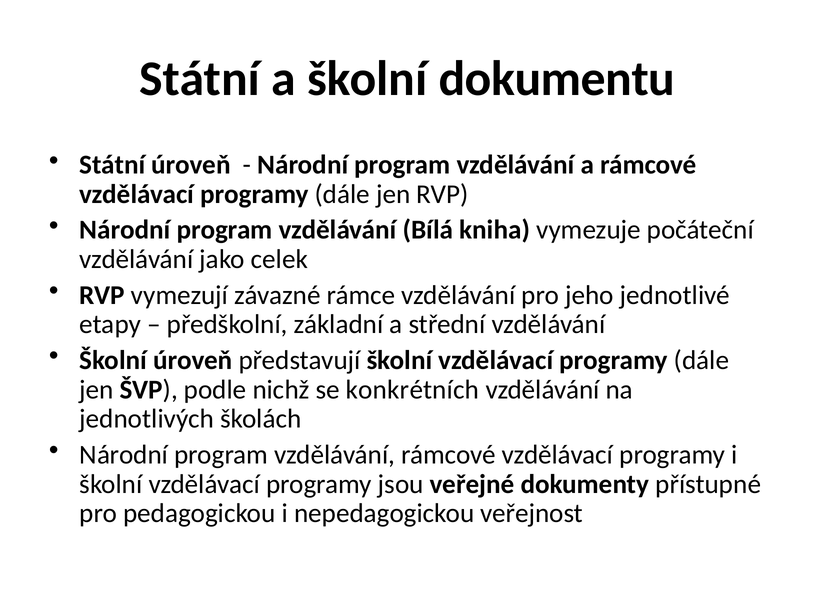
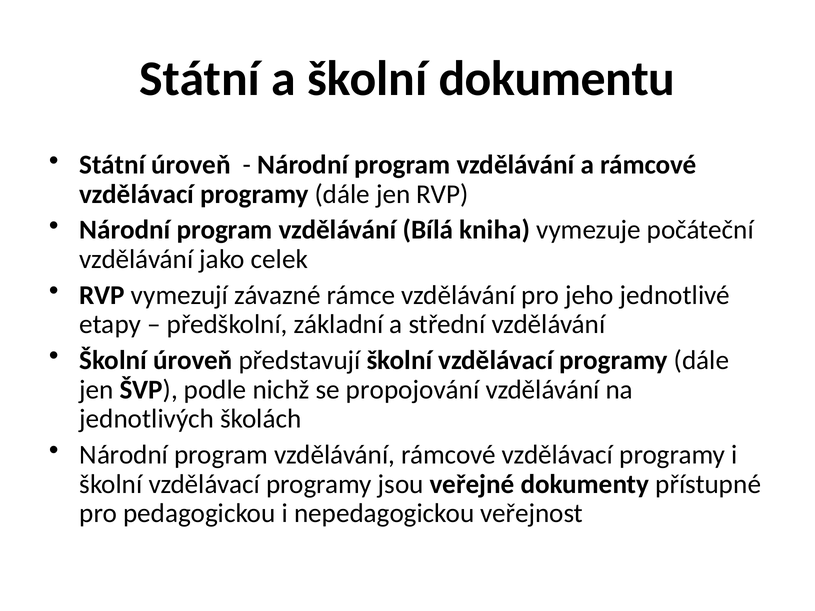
konkrétních: konkrétních -> propojování (413, 390)
